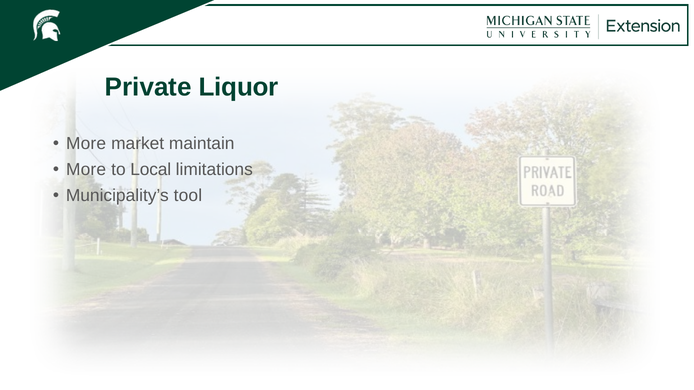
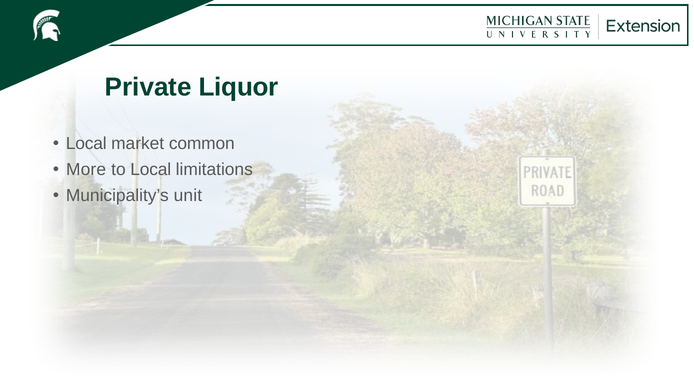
More: More -> Local (86, 144)
maintain: maintain -> common (202, 144)
tool: tool -> unit (188, 196)
